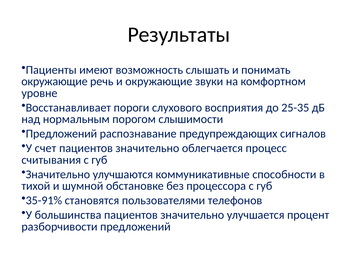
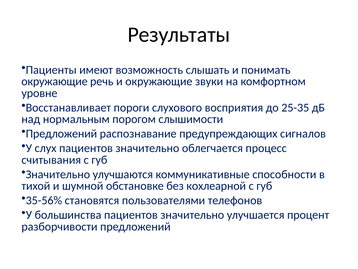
счет: счет -> слух (46, 148)
процессора: процессора -> кохлеарной (216, 186)
35-91%: 35-91% -> 35-56% (44, 200)
